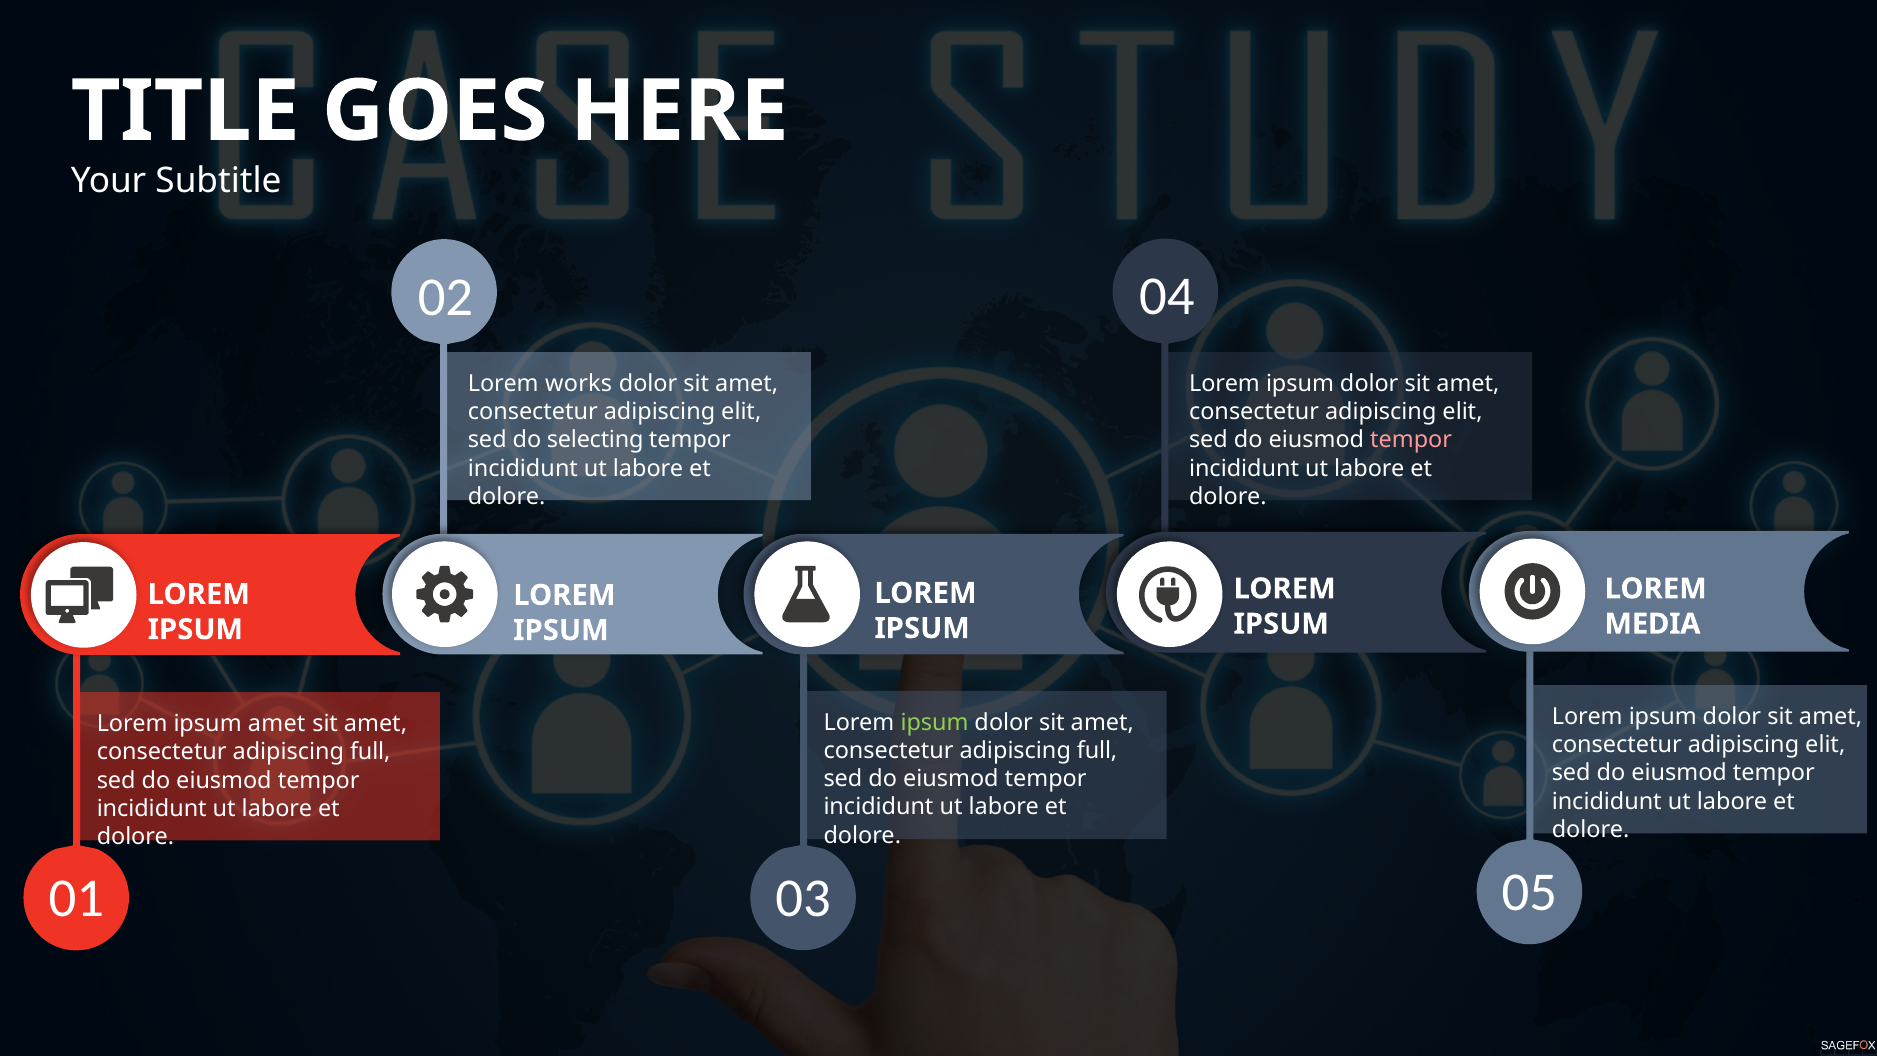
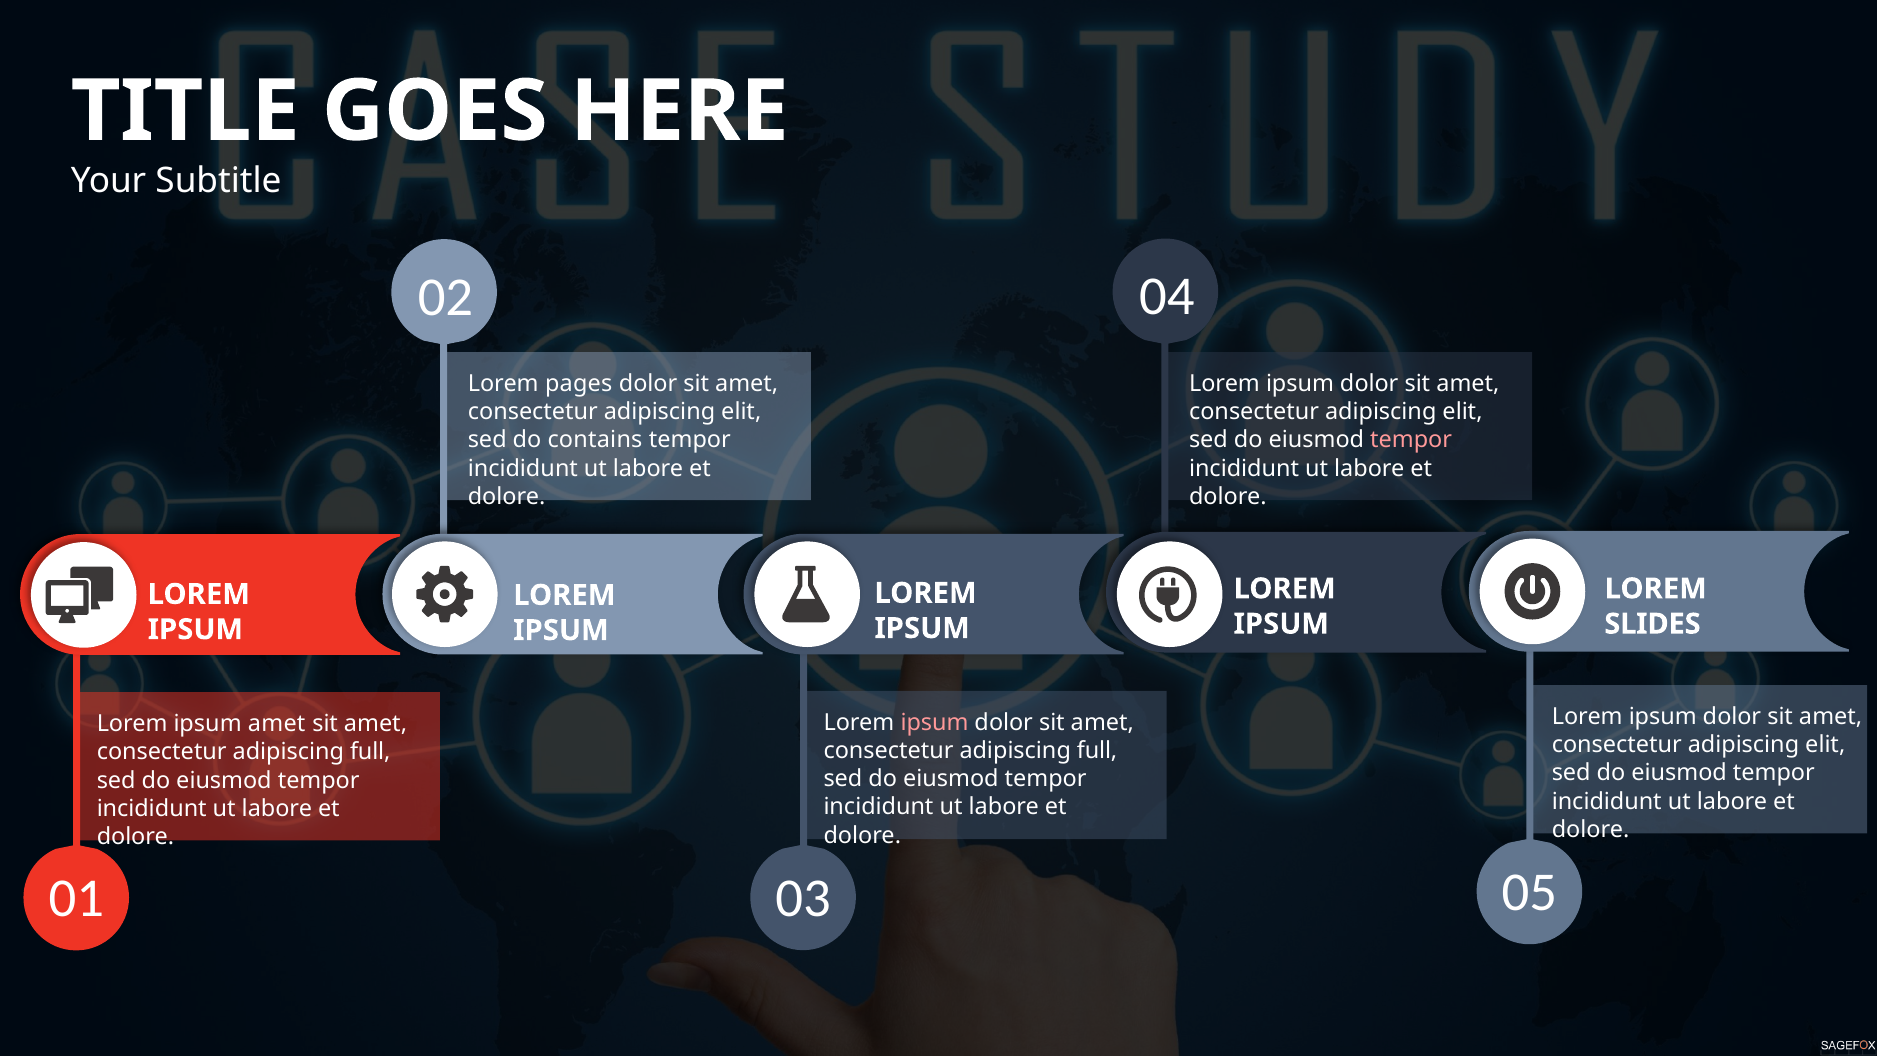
works: works -> pages (579, 384)
selecting: selecting -> contains (595, 440)
MEDIA: MEDIA -> SLIDES (1652, 624)
ipsum colour: light green -> pink (935, 723)
